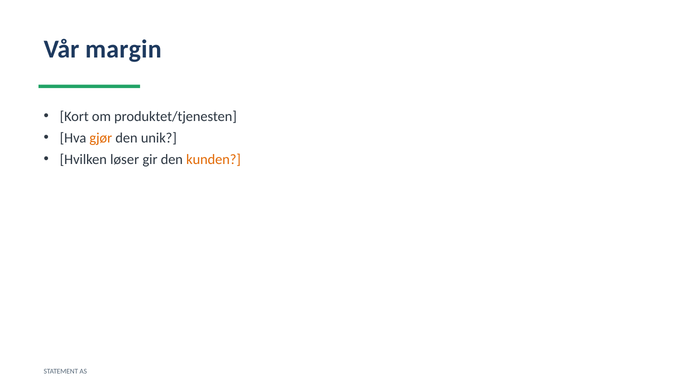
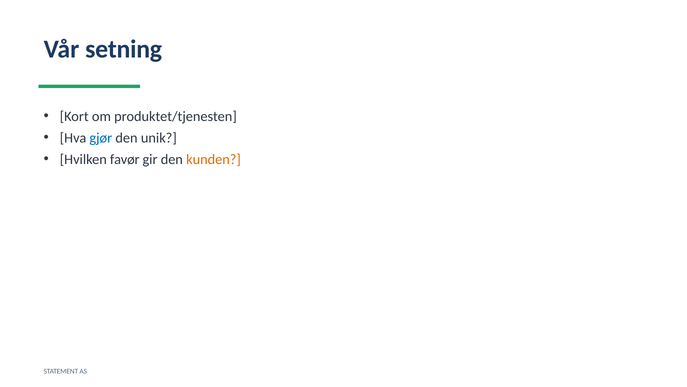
margin: margin -> setning (124, 49)
gjør colour: orange -> blue (101, 138)
løser: løser -> favør (125, 159)
